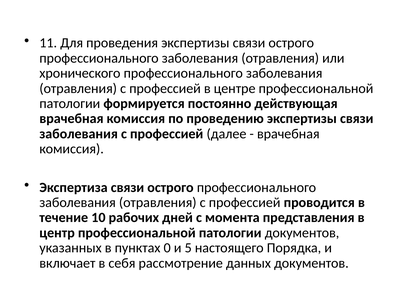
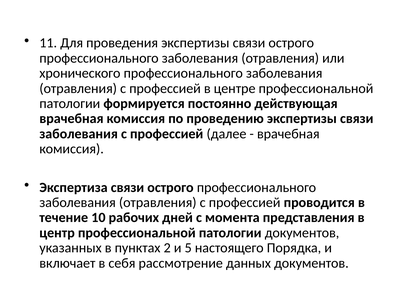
0: 0 -> 2 (167, 248)
